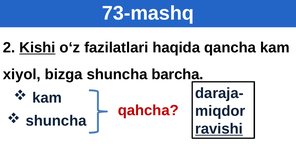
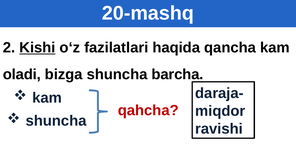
73-mashq: 73-mashq -> 20-mashq (148, 13)
xiyol: xiyol -> oladi (22, 74)
ravishi underline: present -> none (219, 128)
